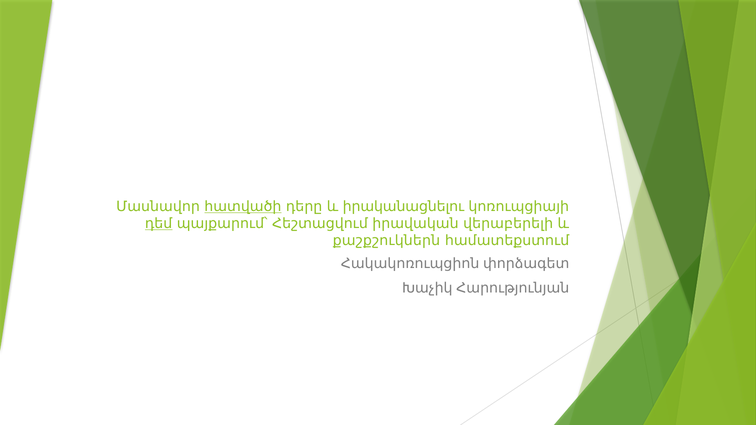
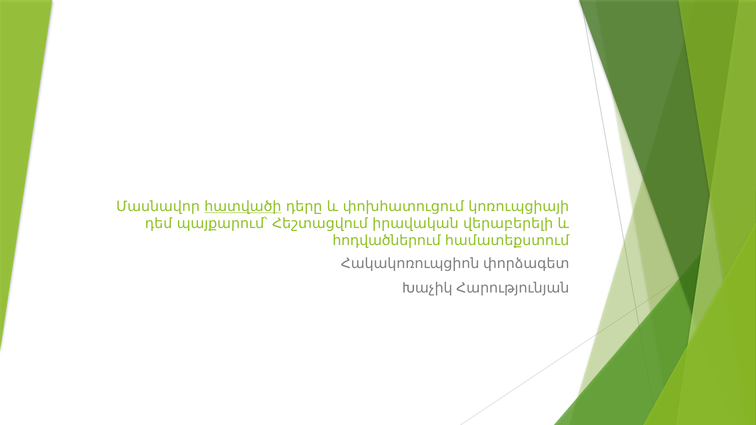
իրականացնելու: իրականացնելու -> փոխհատուցում (403, 207)
դեմ underline: present -> none (159, 224)
քաշքշուկներն: քաշքշուկներն -> հոդվածներում (387, 241)
